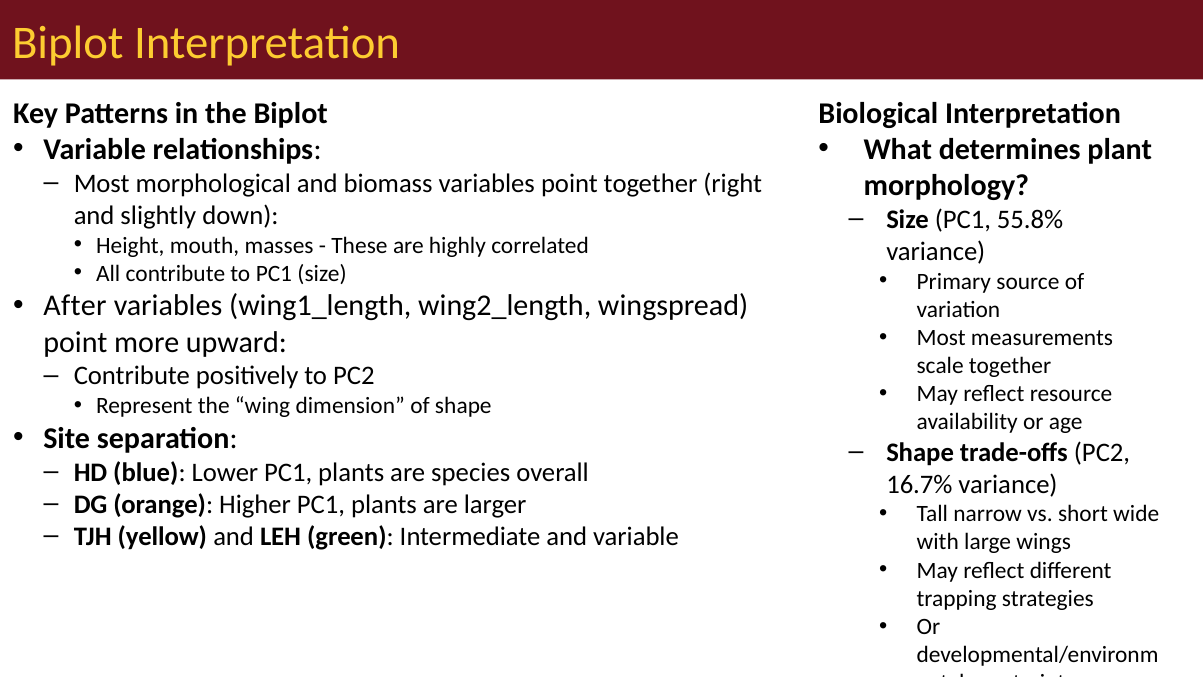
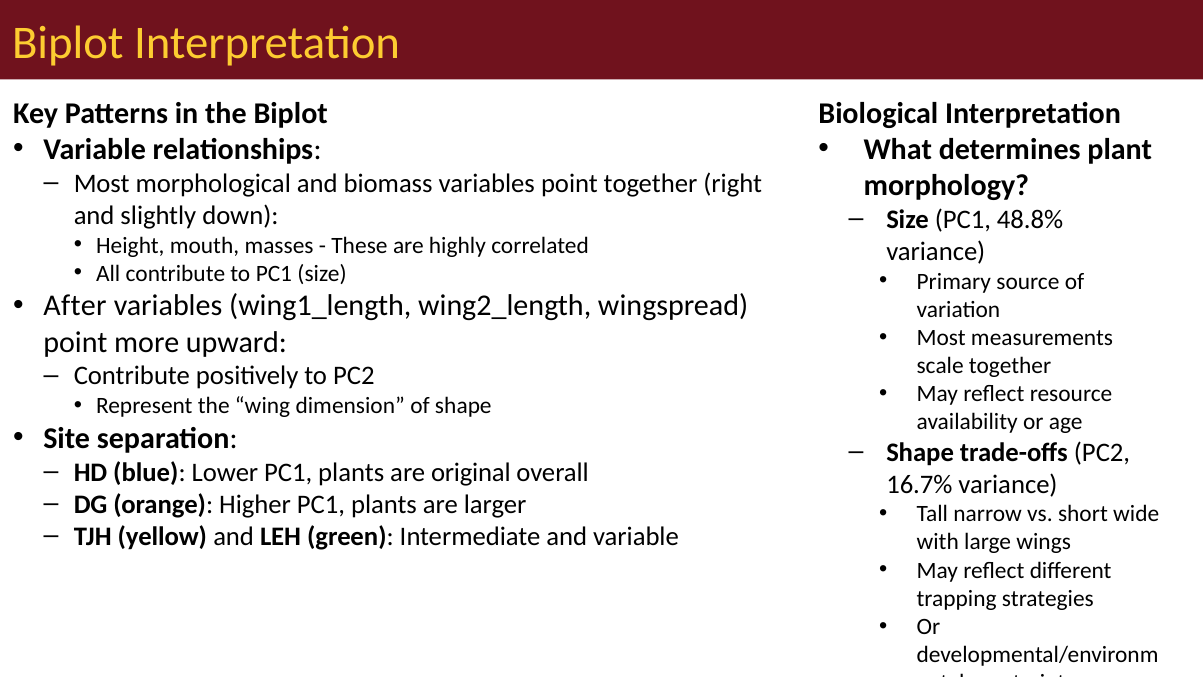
55.8%: 55.8% -> 48.8% (1030, 219)
species: species -> original (471, 472)
